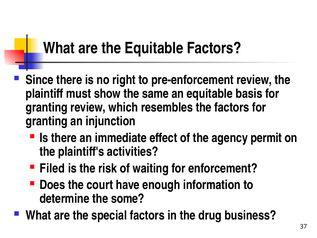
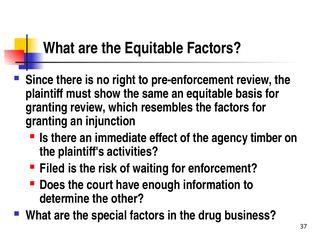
permit: permit -> timber (266, 138)
some: some -> other (128, 199)
